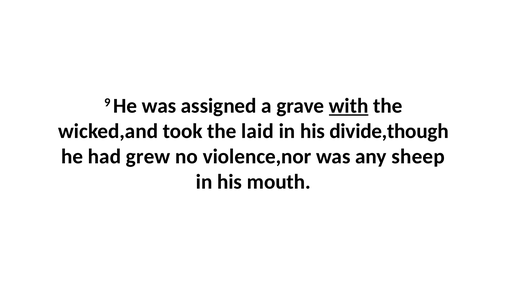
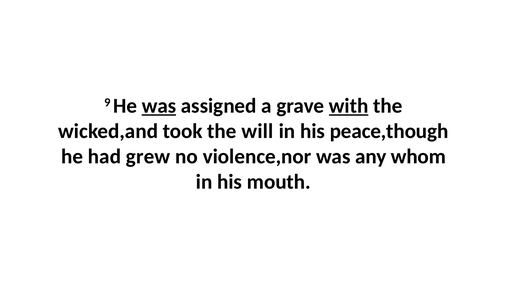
was underline: none -> present (159, 106)
laid: laid -> will (257, 131)
divide,though: divide,though -> peace,though (389, 131)
sheep: sheep -> whom (418, 157)
